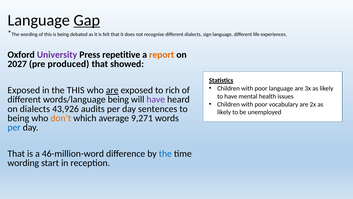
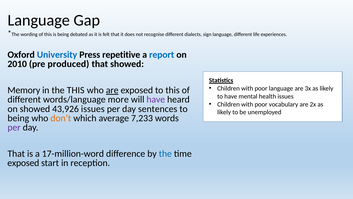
Gap underline: present -> none (87, 20)
University colour: purple -> blue (57, 55)
report colour: orange -> blue (162, 55)
2027: 2027 -> 2010 (17, 64)
Exposed: Exposed -> Memory (24, 90)
to rich: rich -> this (173, 90)
words/language being: being -> more (118, 99)
on dialects: dialects -> showed (35, 109)
43,926 audits: audits -> issues (93, 109)
9,271: 9,271 -> 7,233 (142, 118)
per colour: blue -> purple (14, 127)
46-million-word: 46-million-word -> 17-million-word (73, 153)
wording: wording -> exposed (23, 163)
